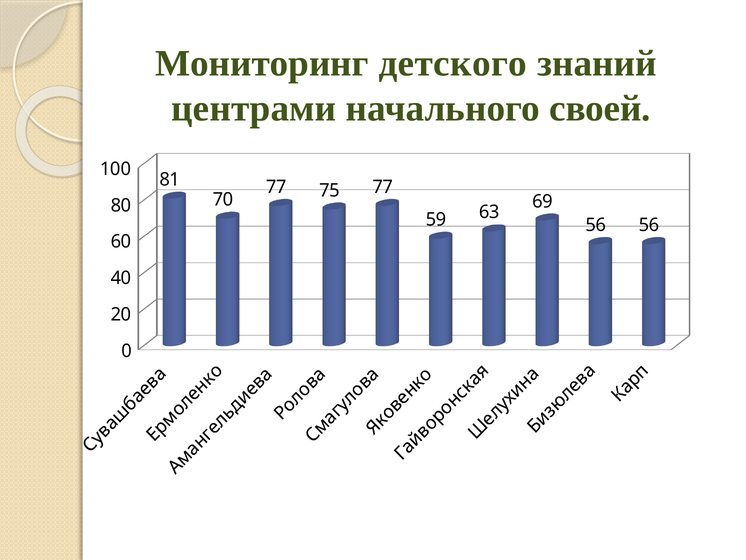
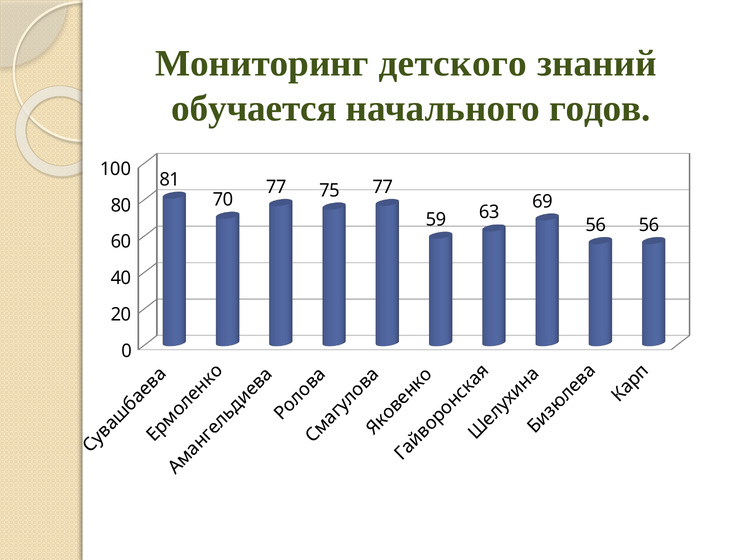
центрами: центрами -> обучается (254, 108)
своей: своей -> годов (600, 108)
